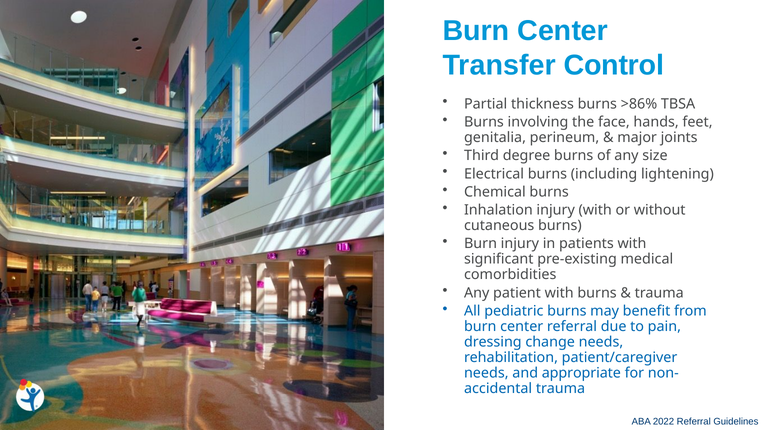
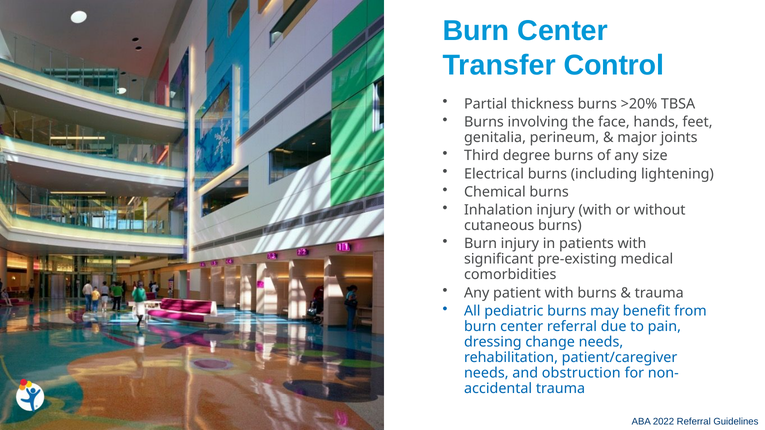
>86%: >86% -> >20% (639, 104)
appropriate: appropriate -> obstruction (581, 373)
